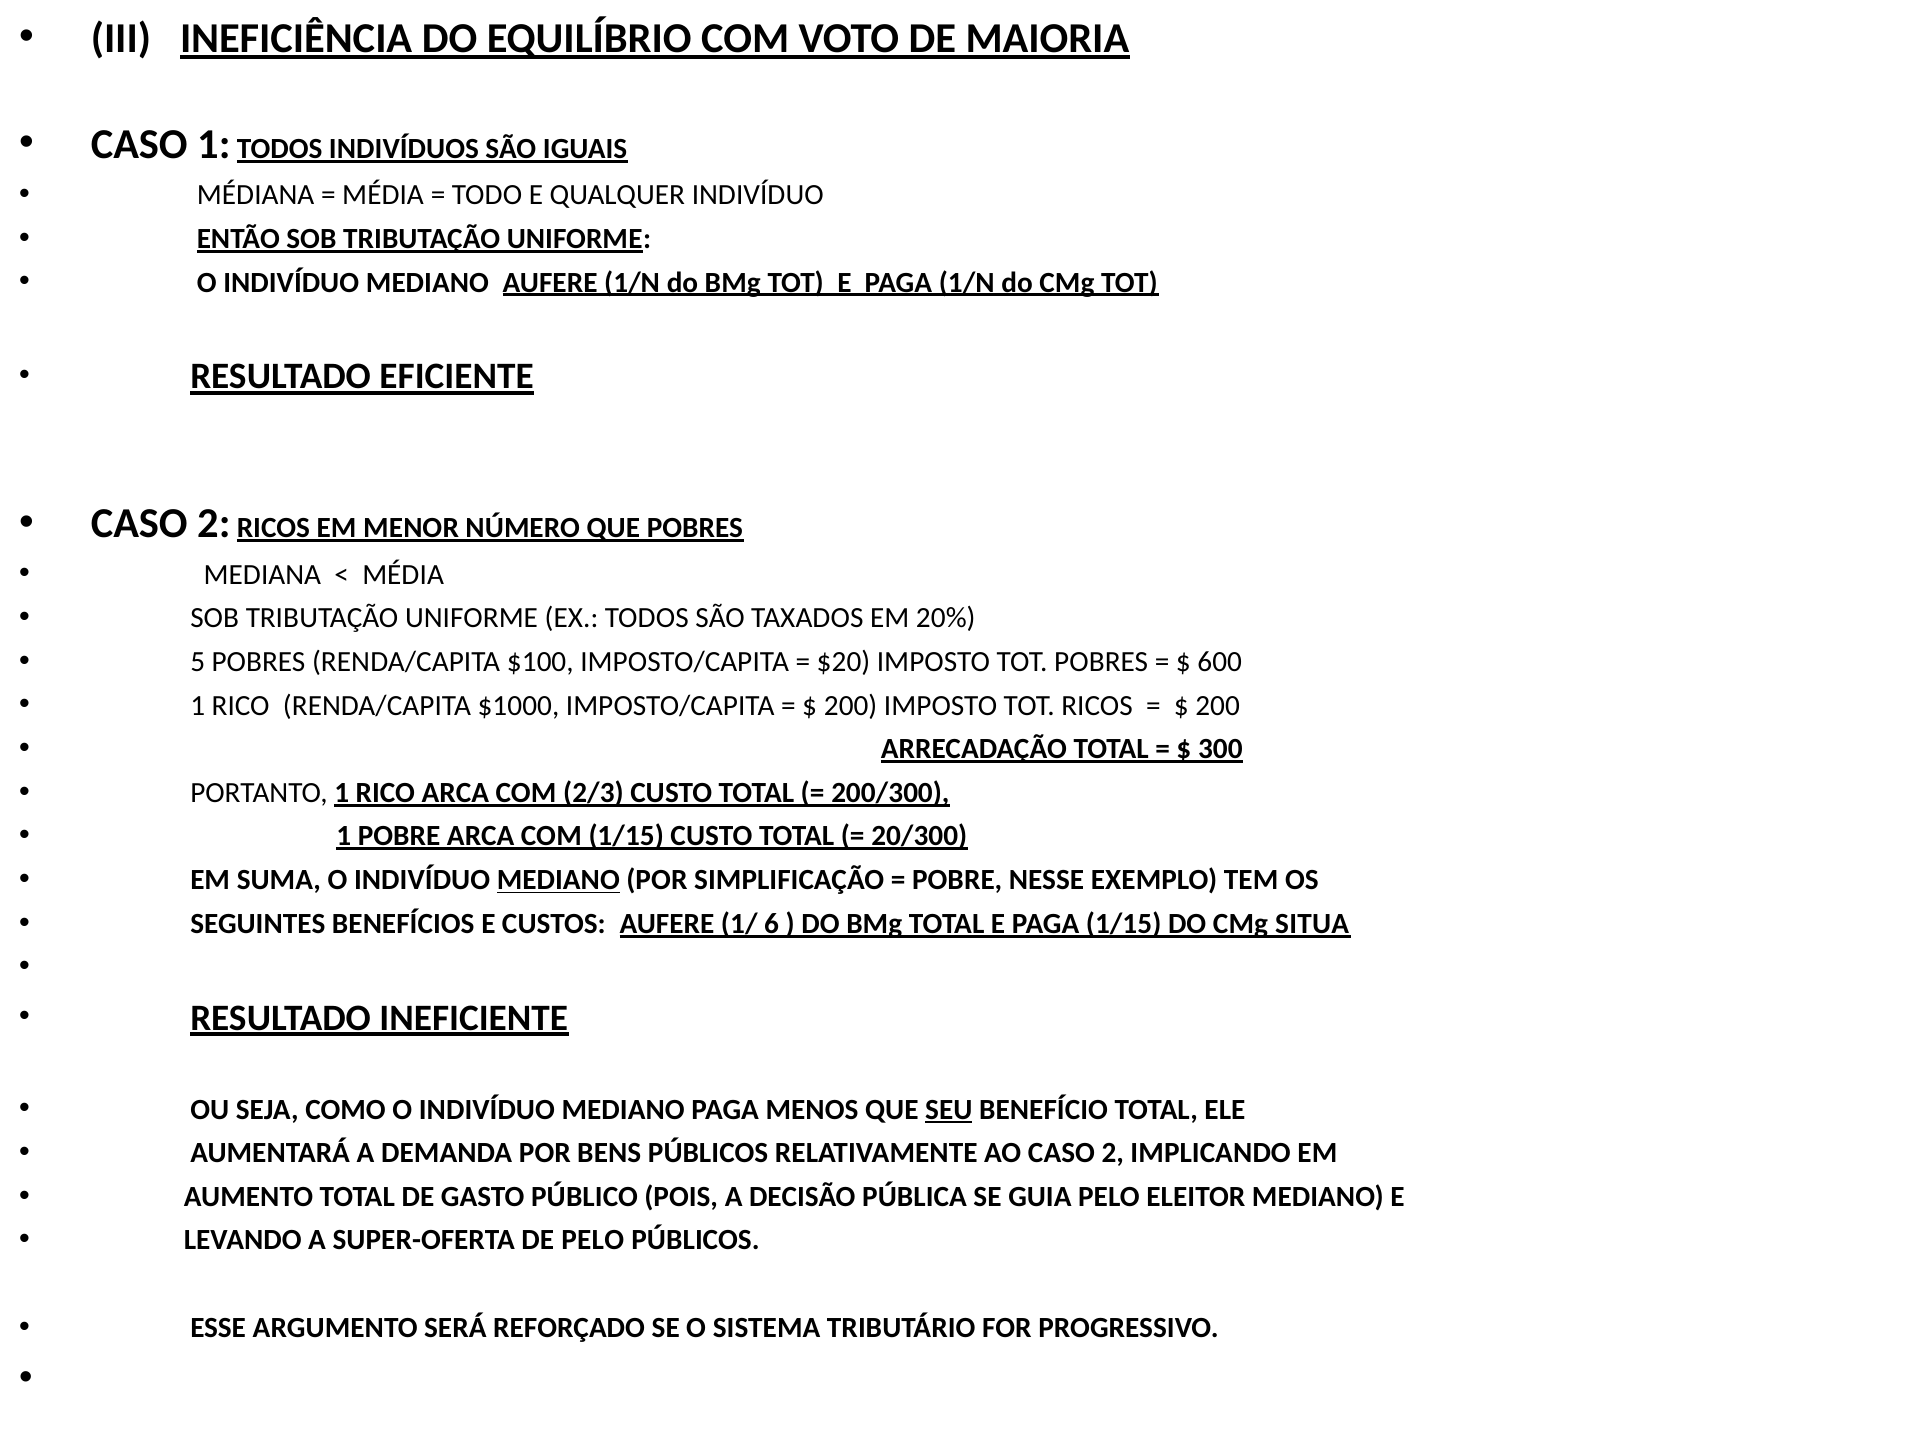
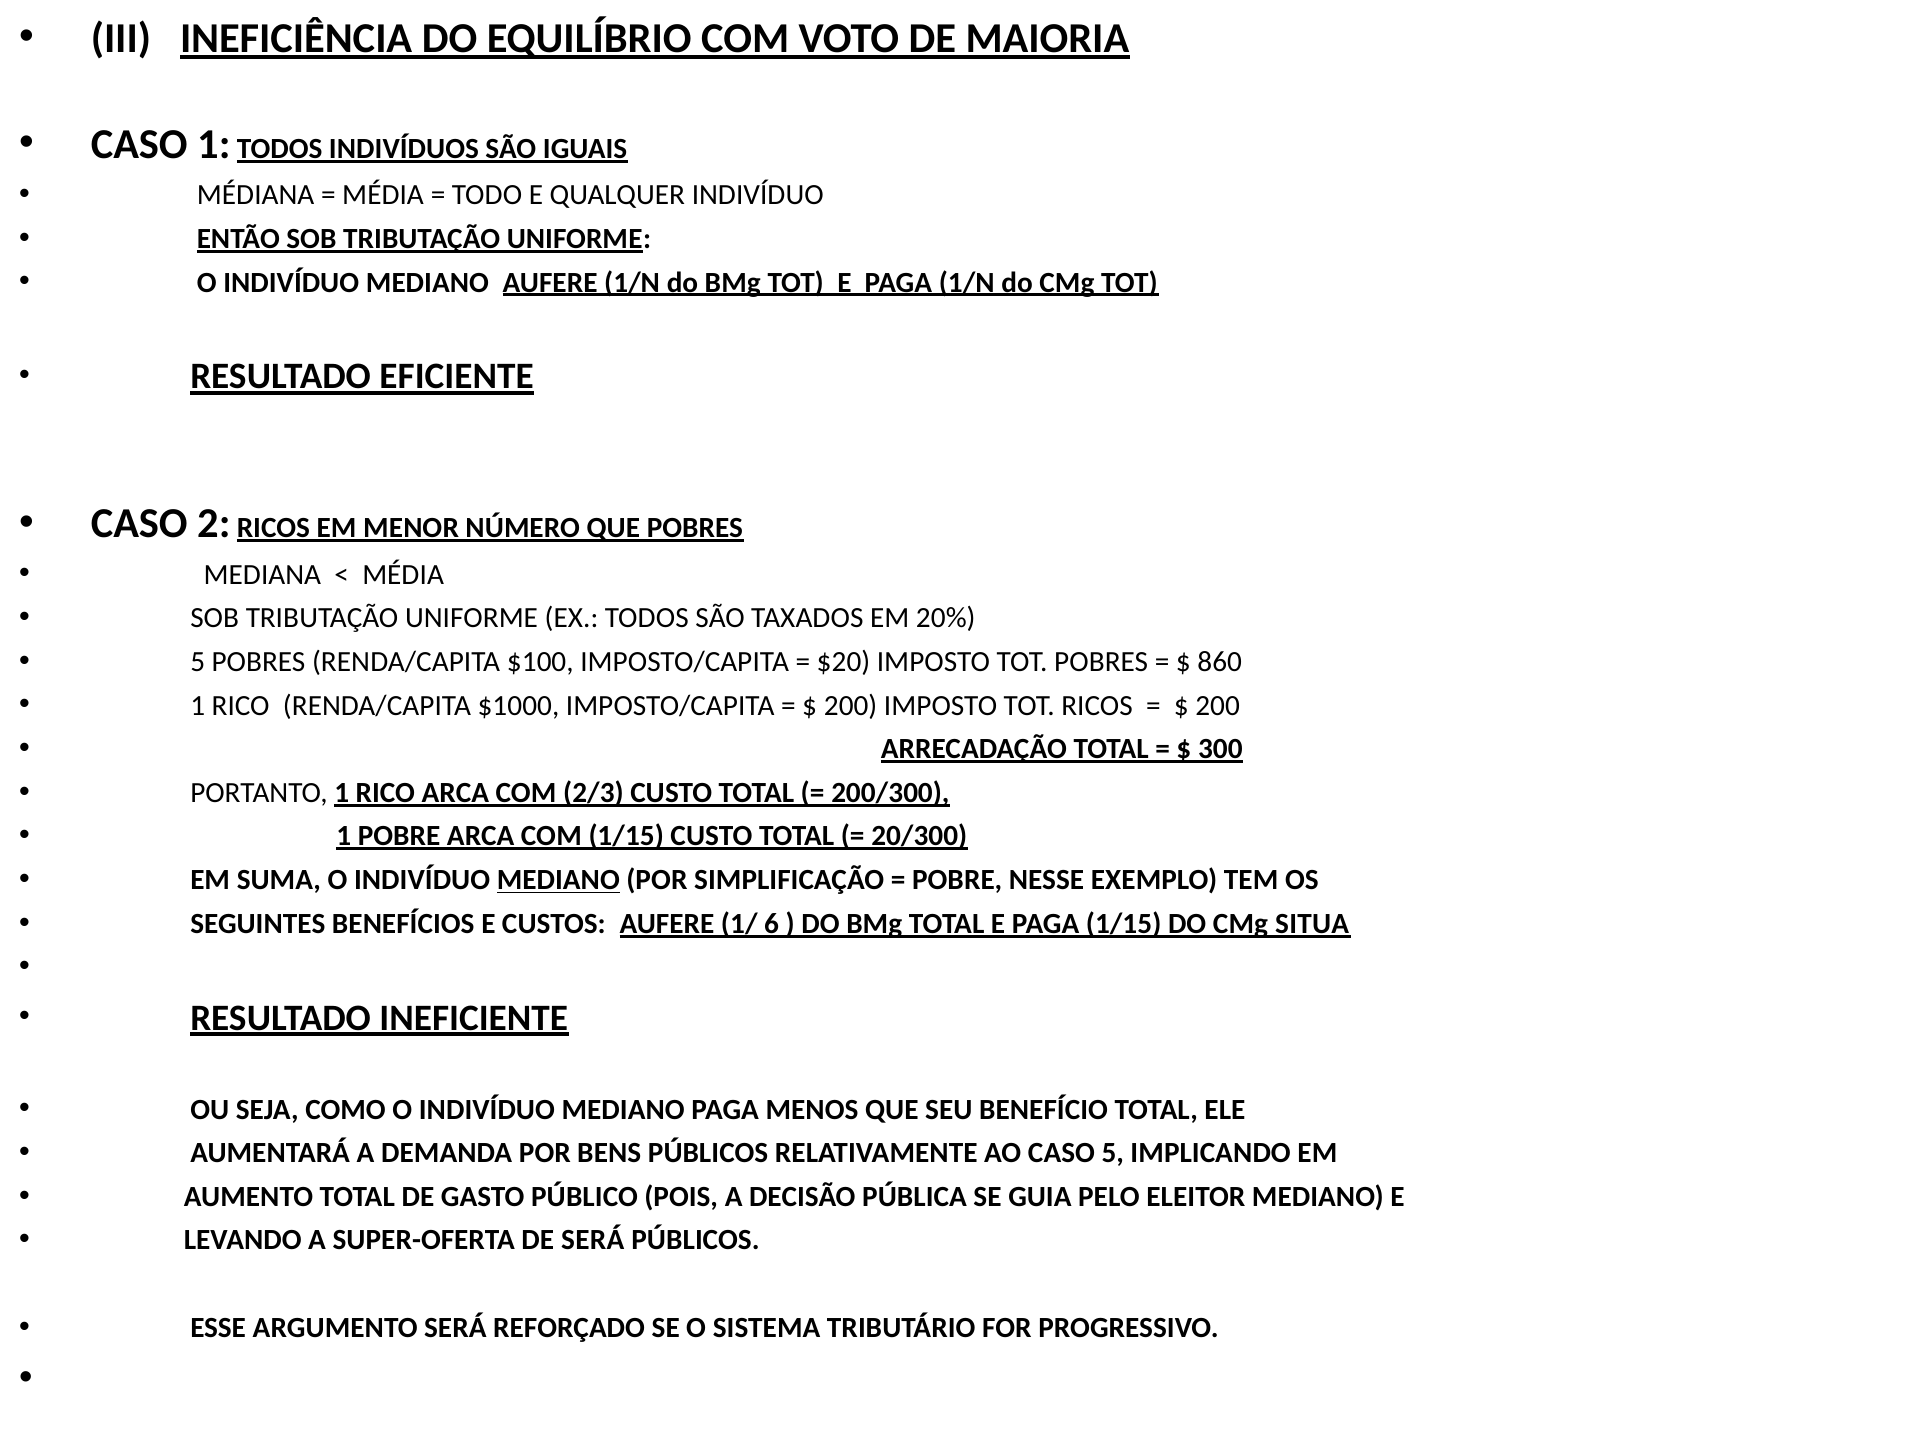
600: 600 -> 860 (1220, 662)
SEU underline: present -> none (949, 1110)
AO CASO 2: 2 -> 5 (1113, 1153)
DE PELO: PELO -> SERÁ (593, 1241)
